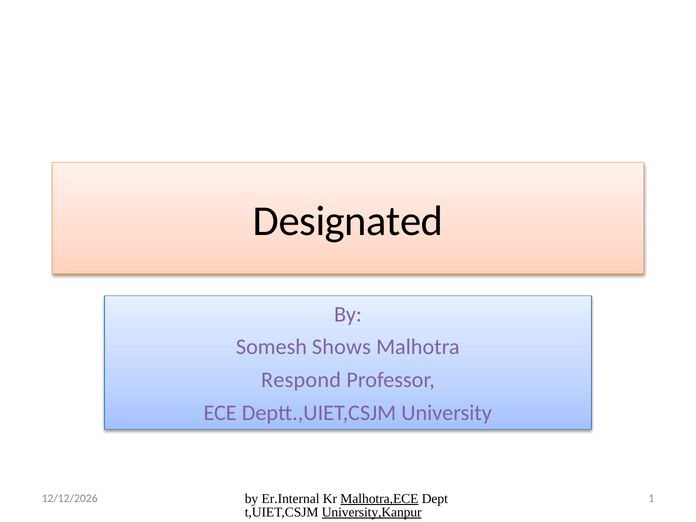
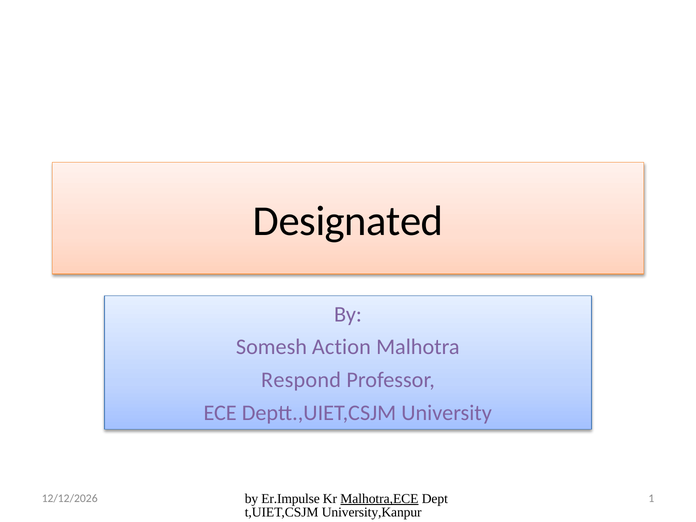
Shows: Shows -> Action (341, 347)
Er.Internal: Er.Internal -> Er.Impulse (291, 499)
University,Kanpur underline: present -> none (372, 512)
